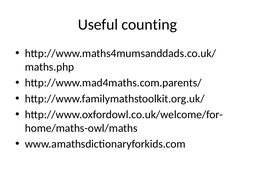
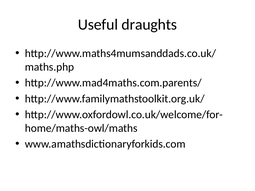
counting: counting -> draughts (149, 25)
